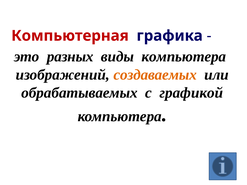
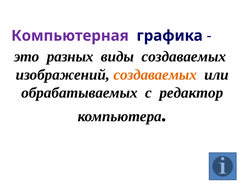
Компьютерная colour: red -> purple (70, 36)
виды компьютера: компьютера -> создаваемых (184, 57)
графикой: графикой -> редактор (191, 93)
